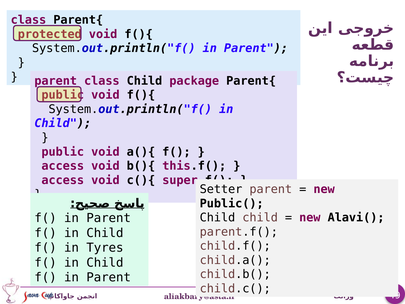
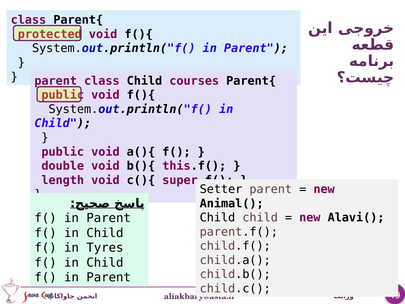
package: package -> courses (194, 81)
access: access -> double (63, 166)
access: access -> length (63, 180)
Public(: Public( -> Animal( (232, 203)
